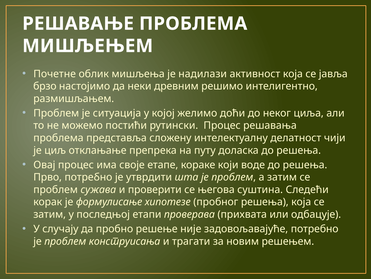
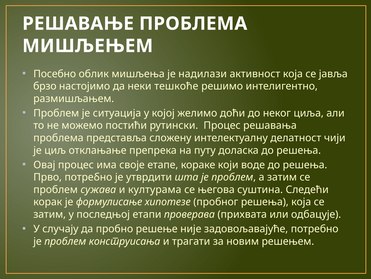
Почетне: Почетне -> Посебно (55, 74)
древним: древним -> тешкоће (176, 86)
проверити: проверити -> културама (155, 189)
